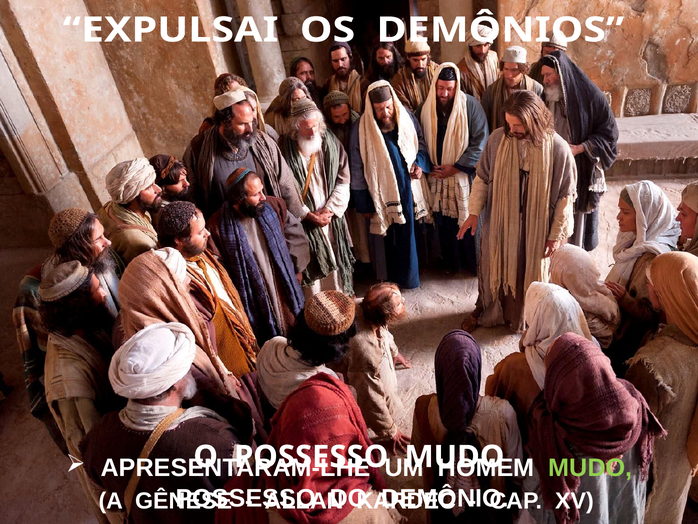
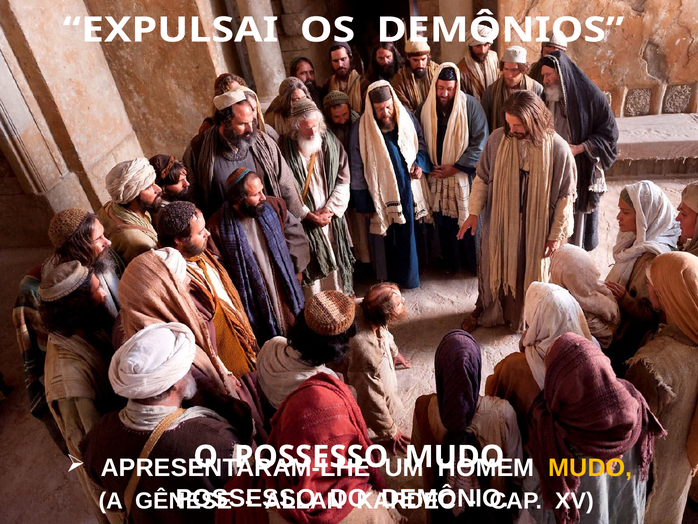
MUDO colour: light green -> yellow (590, 467)
